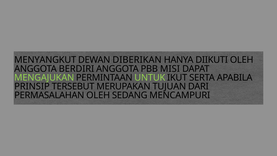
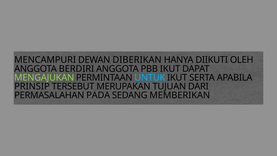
MENYANGKUT: MENYANGKUT -> MENCAMPURI (45, 60)
PBB MISI: MISI -> IKUT (170, 69)
UNTUK colour: light green -> light blue (150, 78)
PERMASALAHAN OLEH: OLEH -> PADA (98, 95)
MENCAMPURI: MENCAMPURI -> MEMBERIKAN (180, 95)
